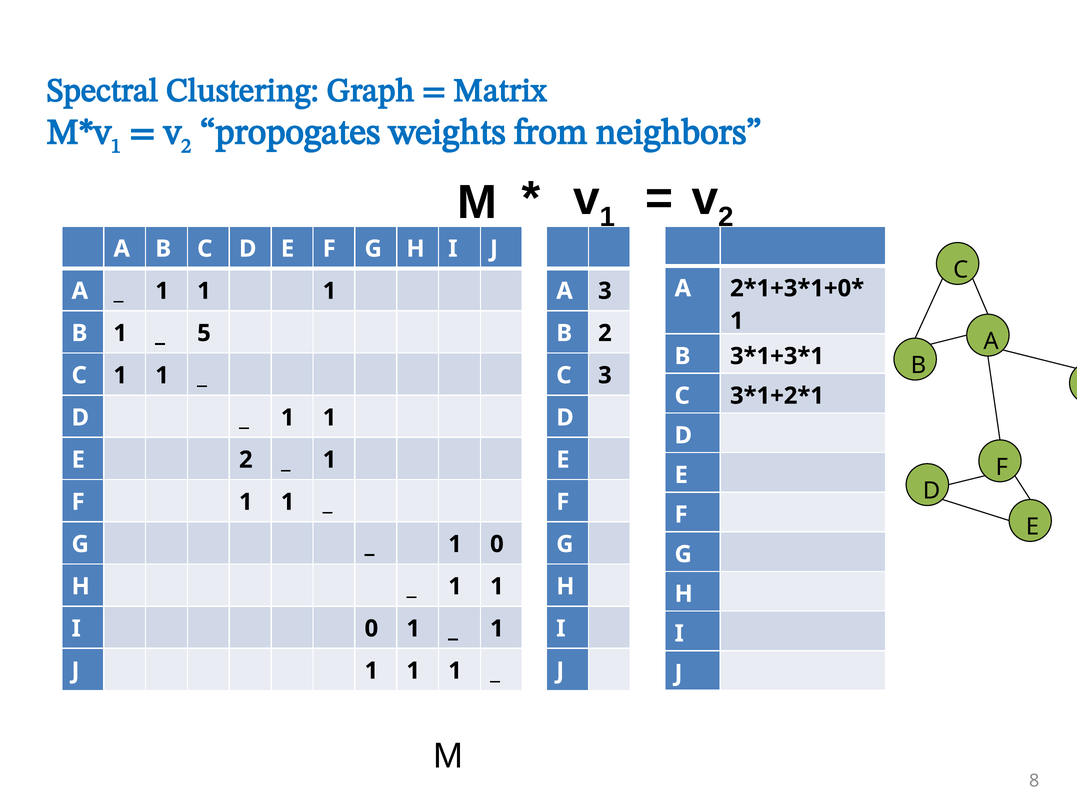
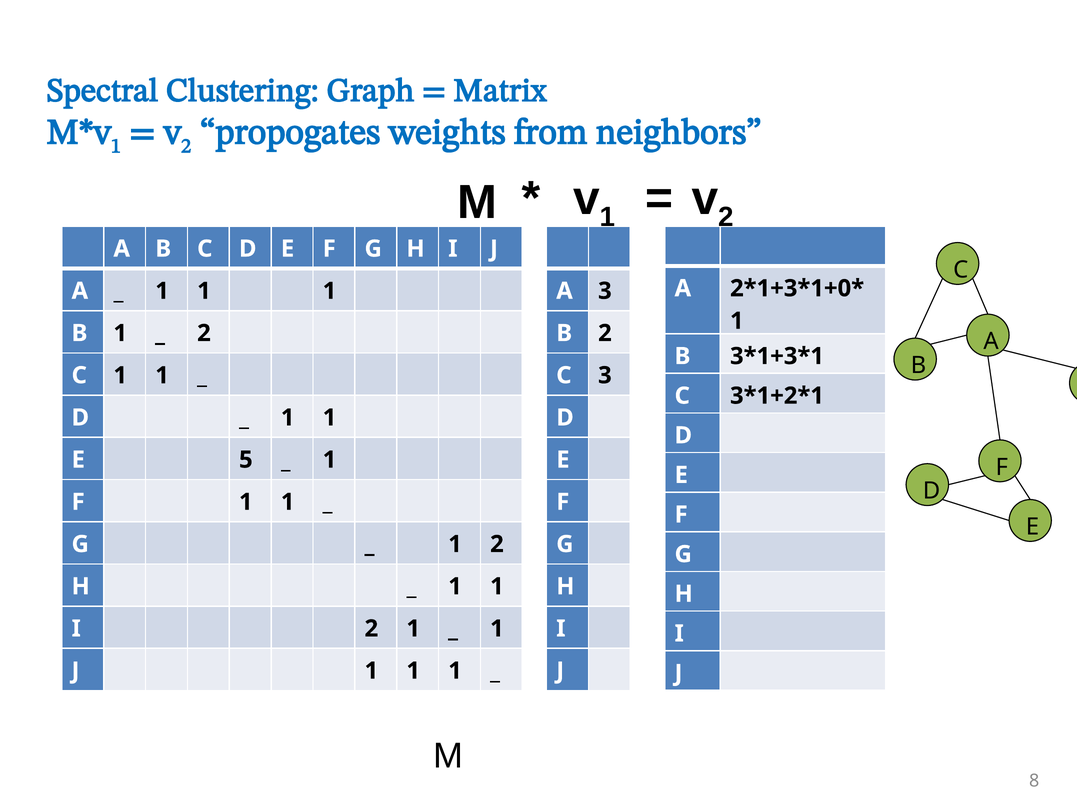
5: 5 -> 2 (204, 333)
E 2: 2 -> 5 (246, 460)
1 0: 0 -> 2 (497, 544)
I 0: 0 -> 2 (371, 628)
